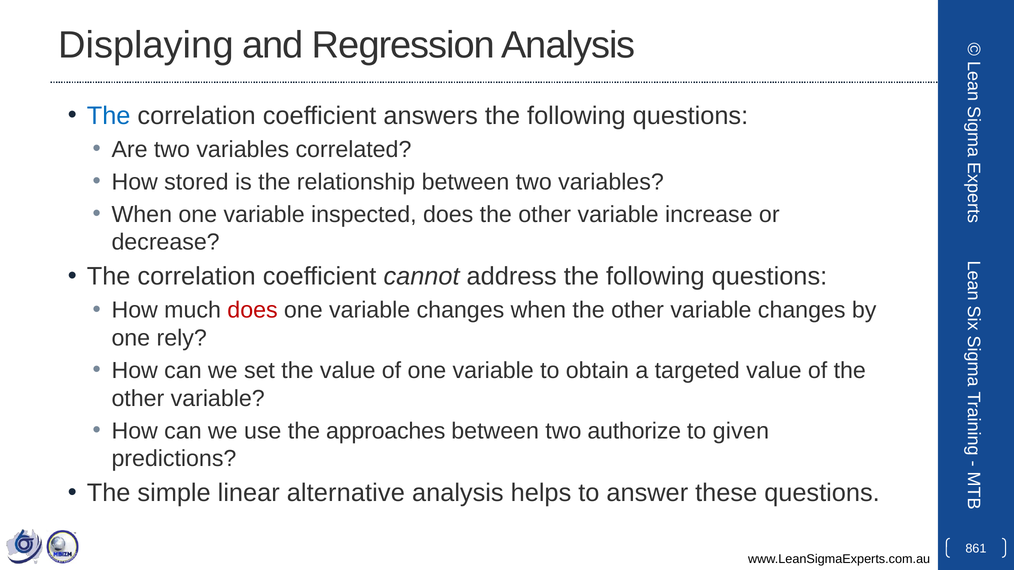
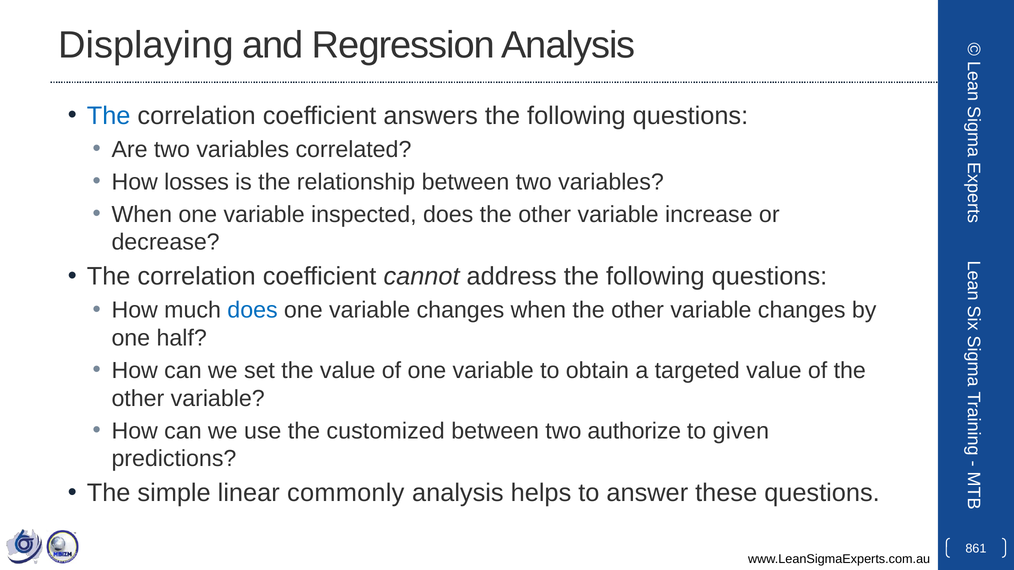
stored: stored -> losses (197, 182)
does colour: red -> blue (253, 310)
rely: rely -> half (182, 338)
approaches: approaches -> customized (386, 431)
alternative: alternative -> commonly (346, 493)
